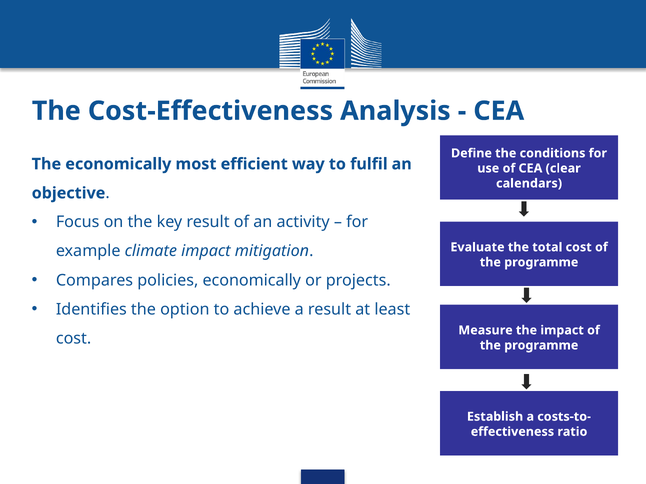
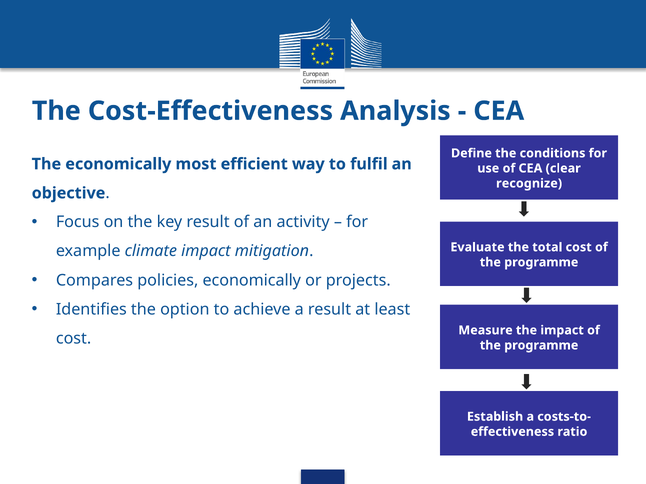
calendars: calendars -> recognize (529, 184)
